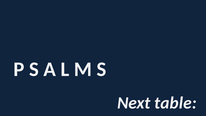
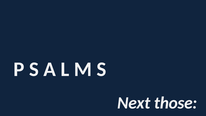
table: table -> those (176, 103)
